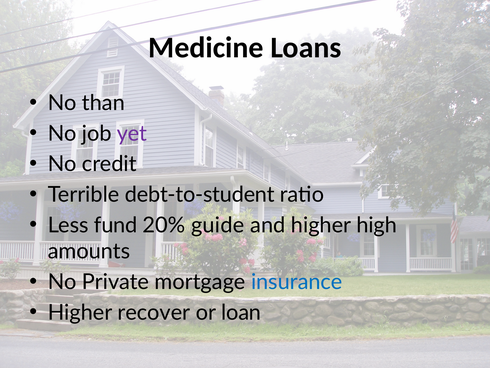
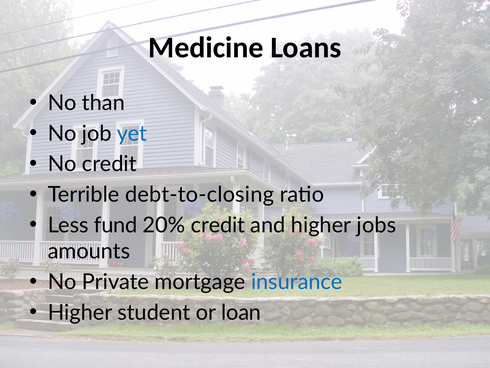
yet colour: purple -> blue (132, 133)
debt-to-student: debt-to-student -> debt-to-closing (200, 194)
20% guide: guide -> credit (218, 225)
high: high -> jobs (376, 225)
recover: recover -> student (154, 312)
